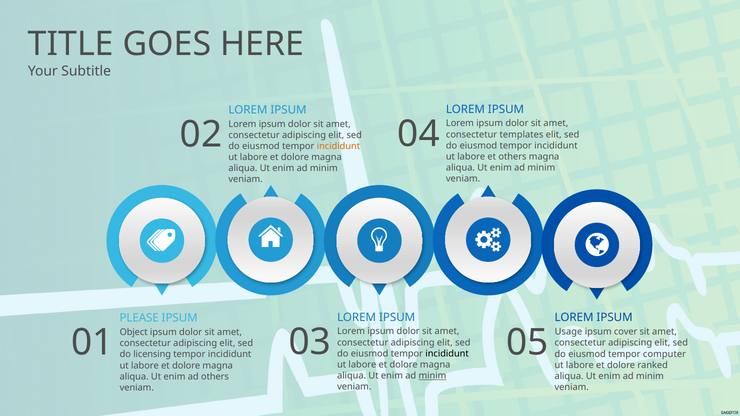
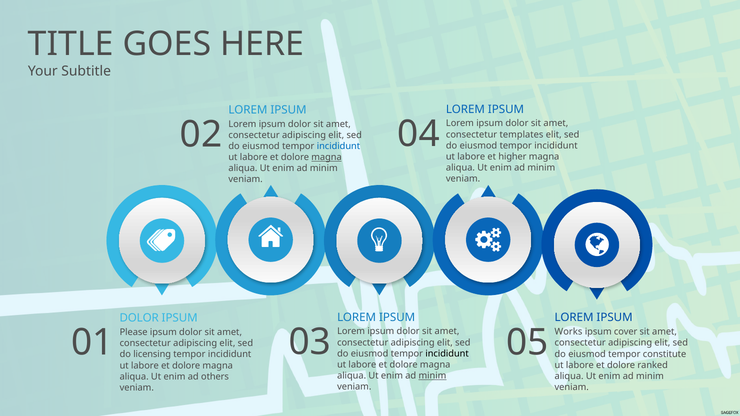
incididunt colour: orange -> blue (338, 146)
et others: others -> higher (513, 157)
magna underline: none -> present (327, 157)
PLEASE: PLEASE -> DOLOR (139, 318)
Usage: Usage -> Works (568, 332)
Object: Object -> Please (134, 332)
computer: computer -> constitute (665, 354)
